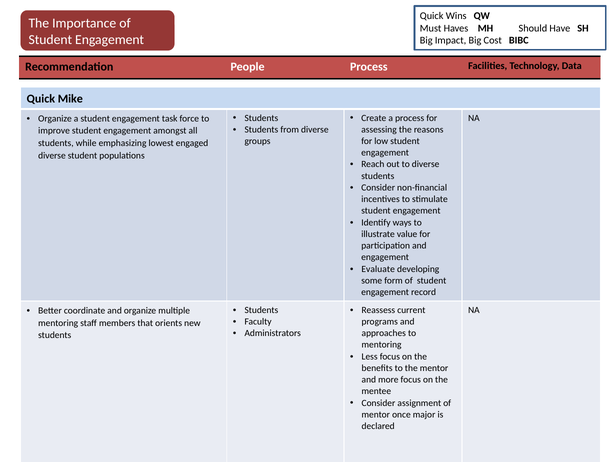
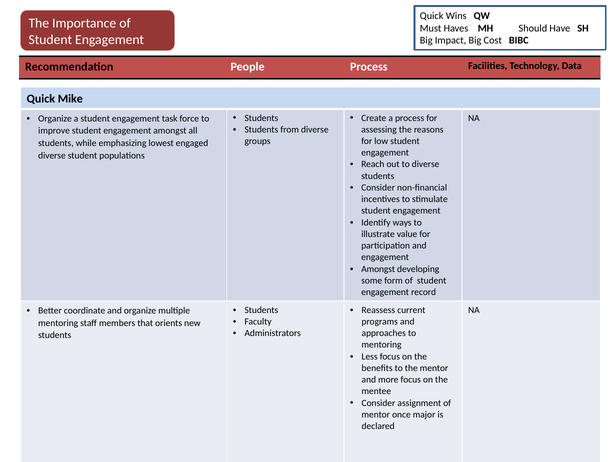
Evaluate: Evaluate -> Amongst (378, 269)
